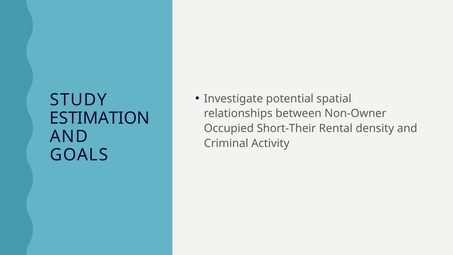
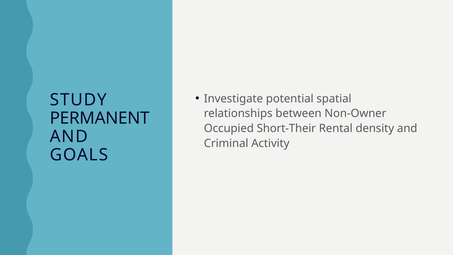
ESTIMATION: ESTIMATION -> PERMANENT (100, 118)
